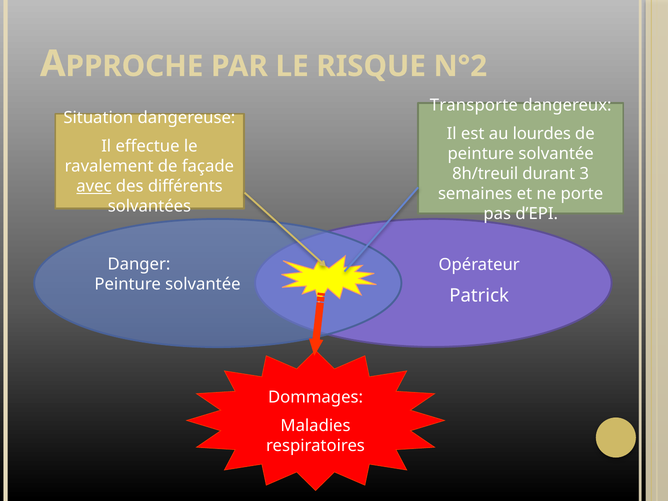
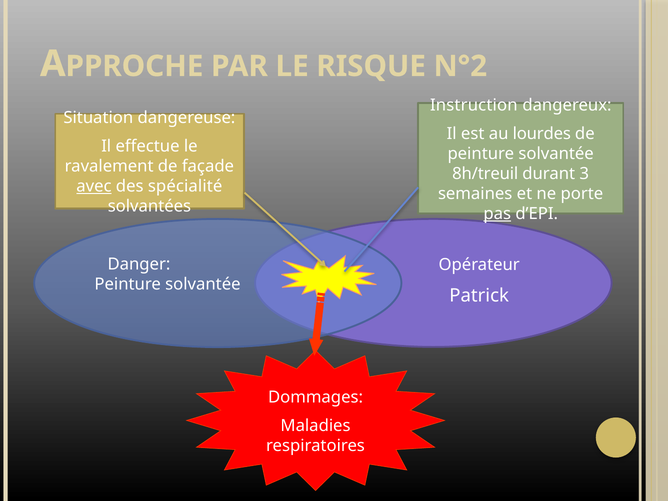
Transporte: Transporte -> Instruction (474, 105)
différents: différents -> spécialité (185, 186)
pas underline: none -> present (497, 214)
